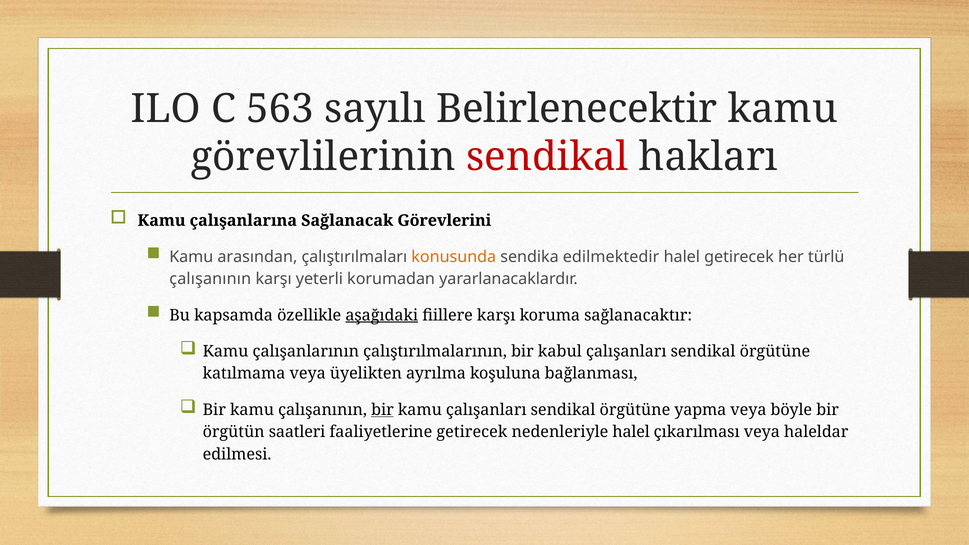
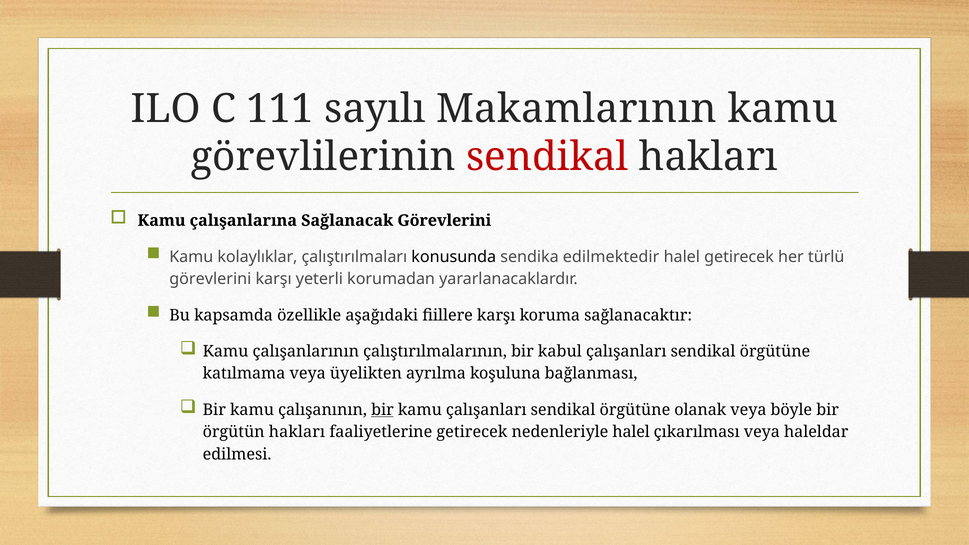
563: 563 -> 111 (280, 109)
Belirlenecektir: Belirlenecektir -> Makamlarının (576, 109)
arasından: arasından -> kolaylıklar (257, 257)
konusunda colour: orange -> black (454, 257)
çalışanının: çalışanının -> görevlerini (210, 279)
aşağıdaki underline: present -> none (382, 315)
yapma: yapma -> olanak (700, 410)
örgütün saatleri: saatleri -> hakları (297, 432)
